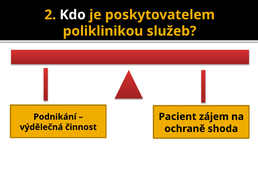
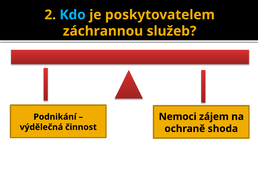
Kdo colour: white -> light blue (73, 15)
poliklinikou: poliklinikou -> záchrannou (103, 31)
Pacient: Pacient -> Nemoci (178, 117)
